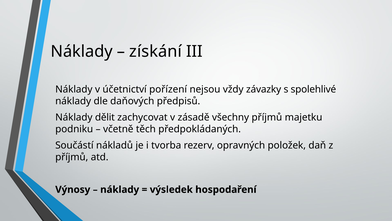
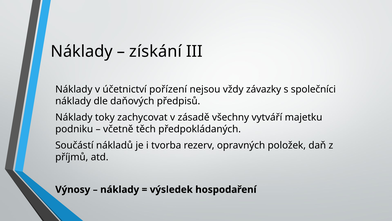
spolehlivé: spolehlivé -> společníci (313, 89)
dělit: dělit -> toky (105, 117)
všechny příjmů: příjmů -> vytváří (267, 117)
